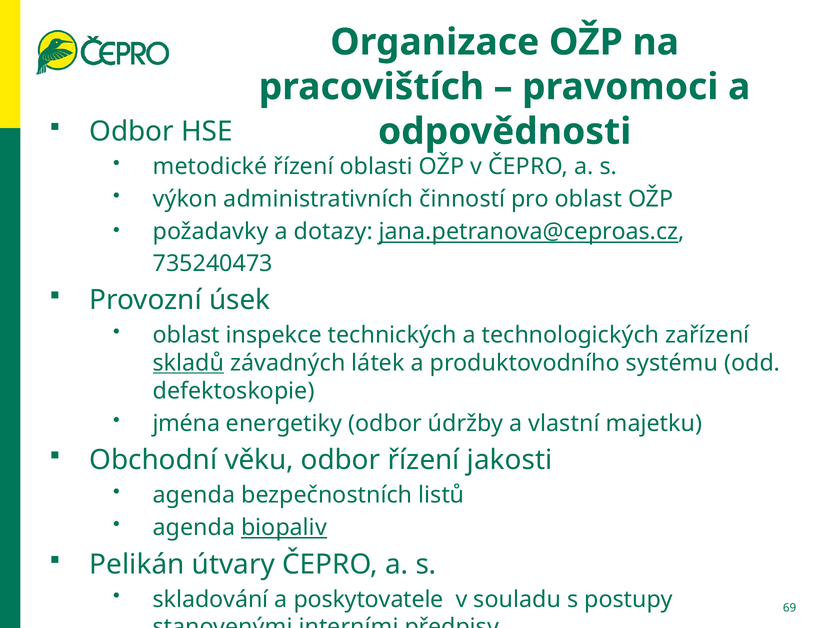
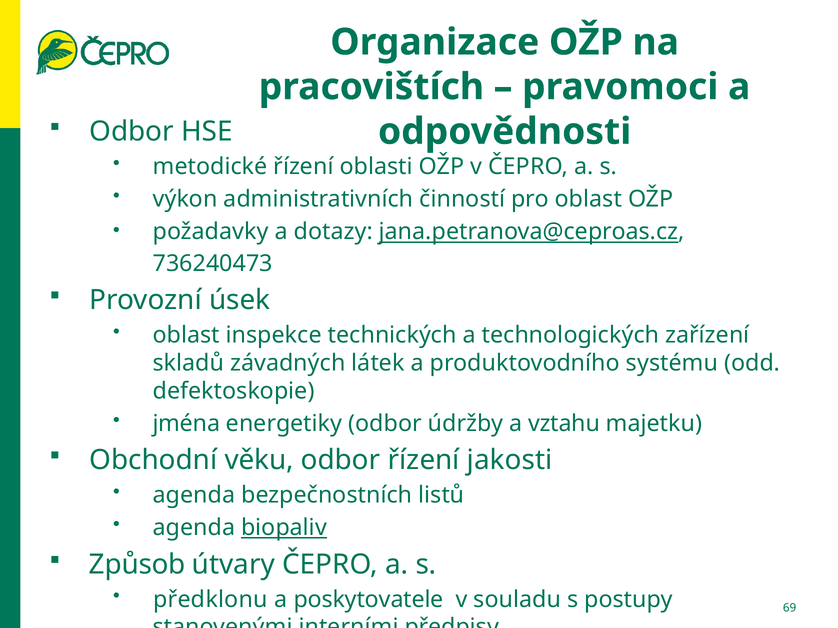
735240473: 735240473 -> 736240473 (213, 264)
skladů underline: present -> none (188, 363)
vlastní: vlastní -> vztahu (564, 424)
Pelikán: Pelikán -> Způsob (137, 565)
skladování: skladování -> předklonu (210, 600)
